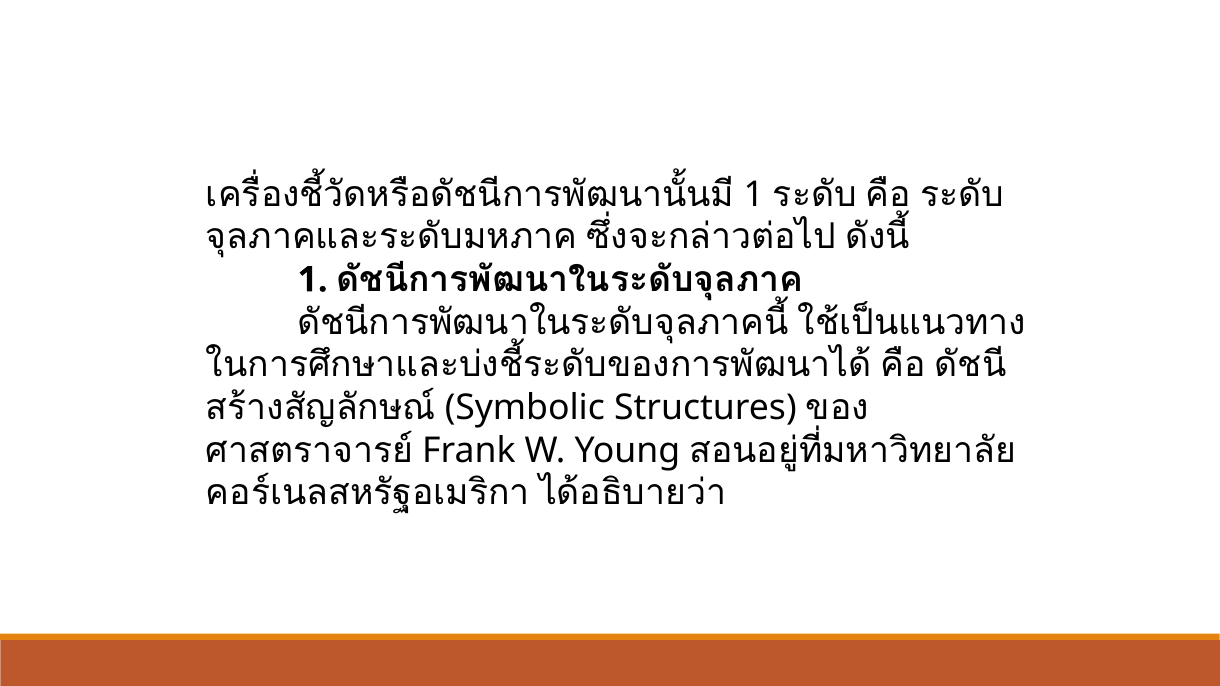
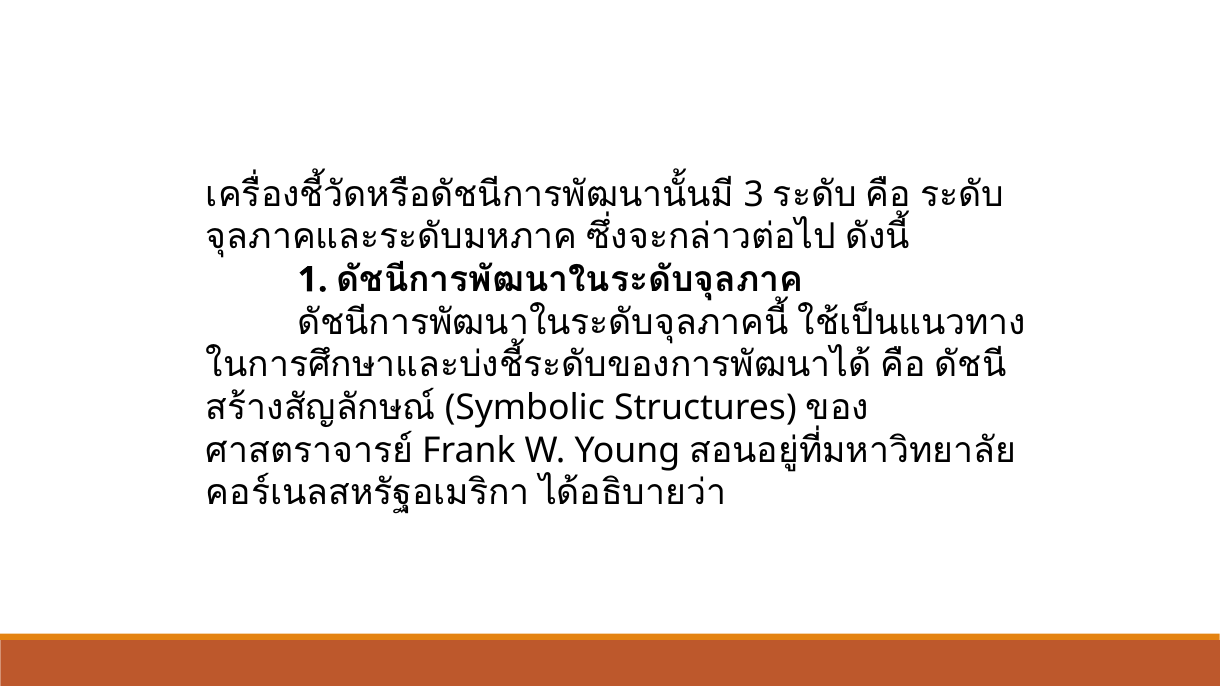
1: 1 -> 3 (754, 194)
